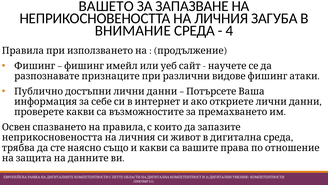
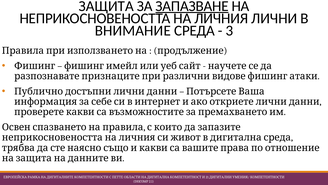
ВАШЕТО: ВАШЕТО -> ЗАЩИТА (106, 6)
ЗАПАЗВАНЕ underline: none -> present (192, 6)
ЗАГУБА: ЗАГУБА -> ЛИЧНИ (274, 18)
4: 4 -> 3 (229, 31)
